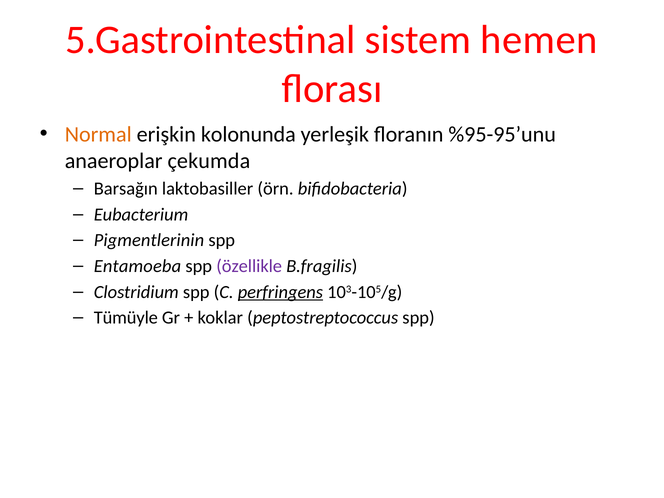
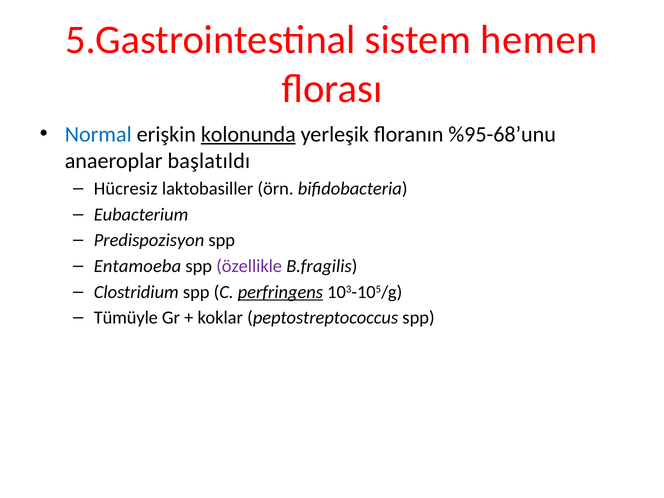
Normal colour: orange -> blue (98, 134)
kolonunda underline: none -> present (248, 134)
%95-95’unu: %95-95’unu -> %95-68’unu (502, 134)
çekumda: çekumda -> başlatıldı (209, 161)
Barsağın: Barsağın -> Hücresiz (126, 189)
Pigmentlerinin: Pigmentlerinin -> Predispozisyon (149, 240)
